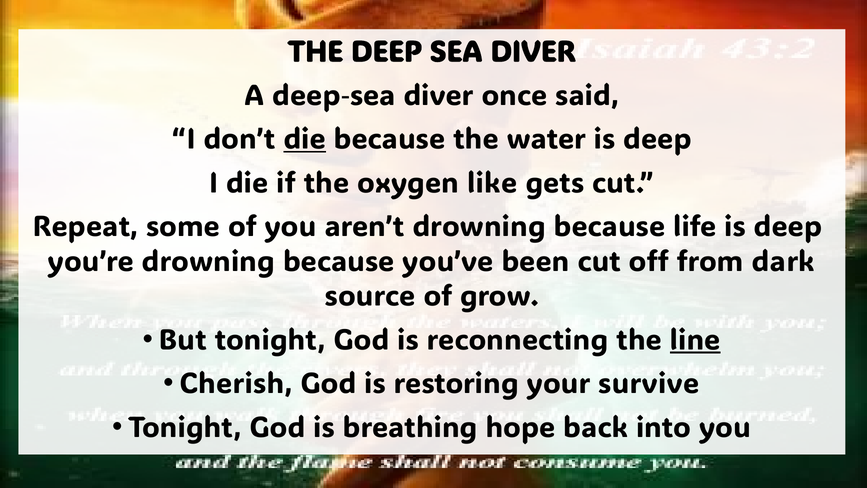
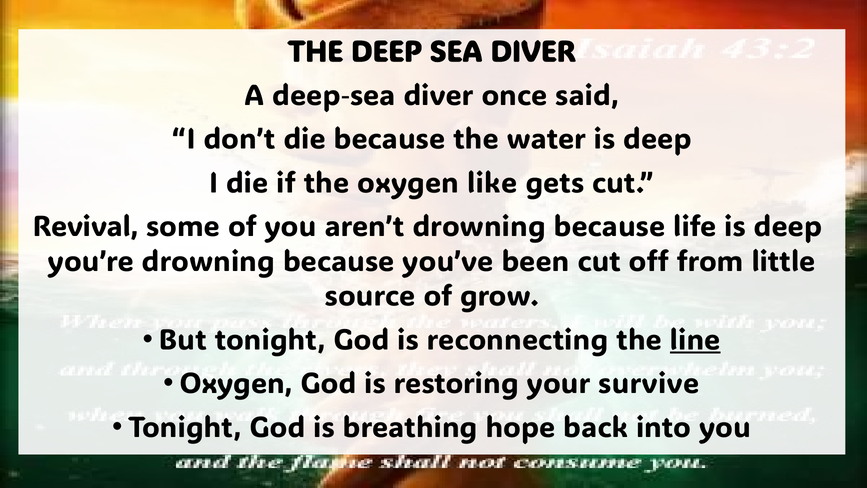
die underline: present -> none (305, 139)
Repeat: Repeat -> Revival (86, 227)
dark: dark -> little (784, 261)
Cherish: Cherish -> Oxygen (236, 384)
